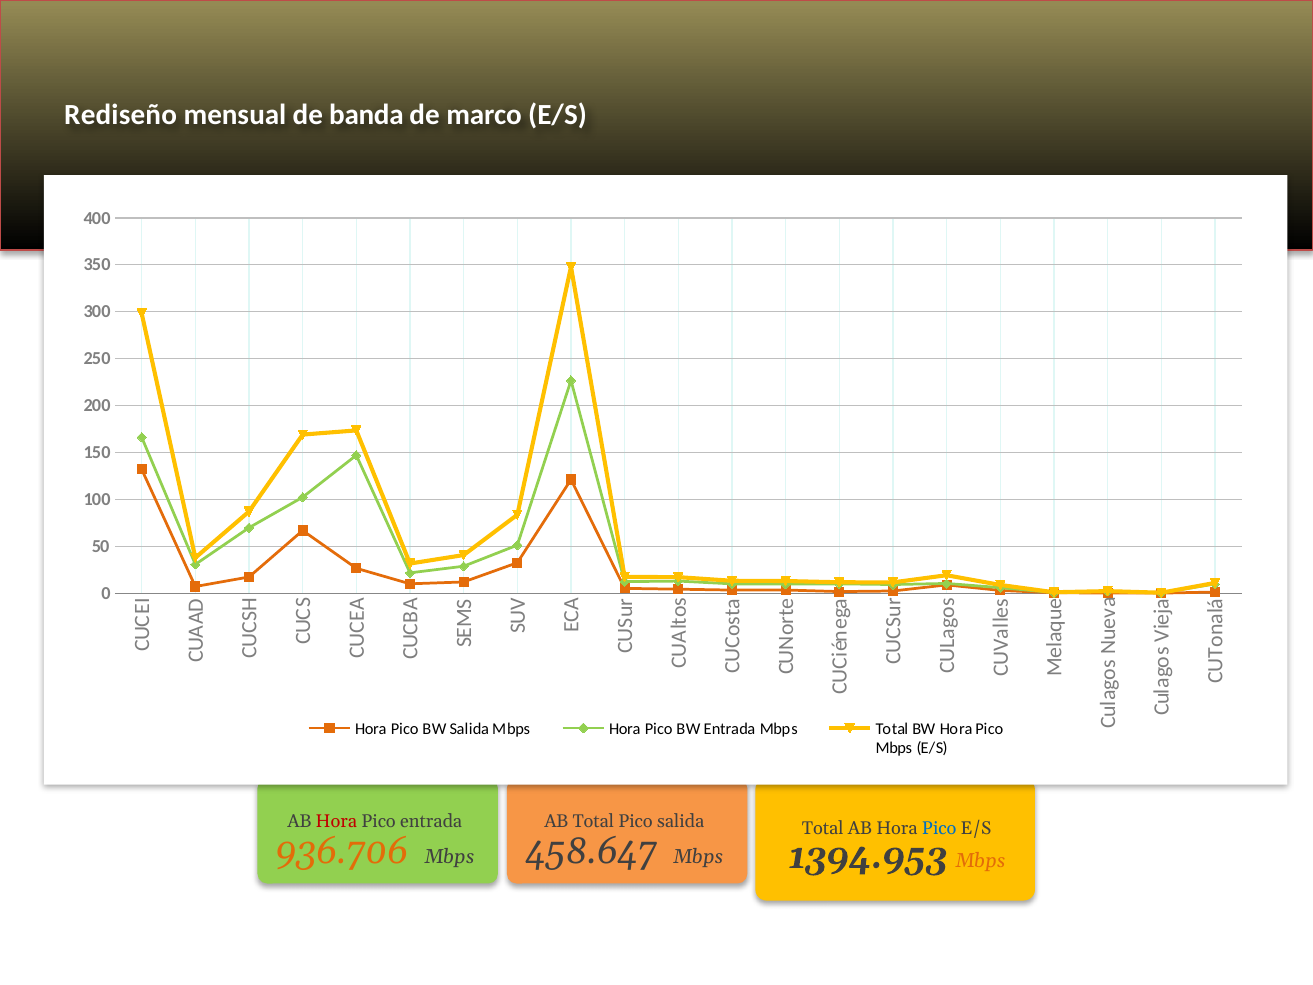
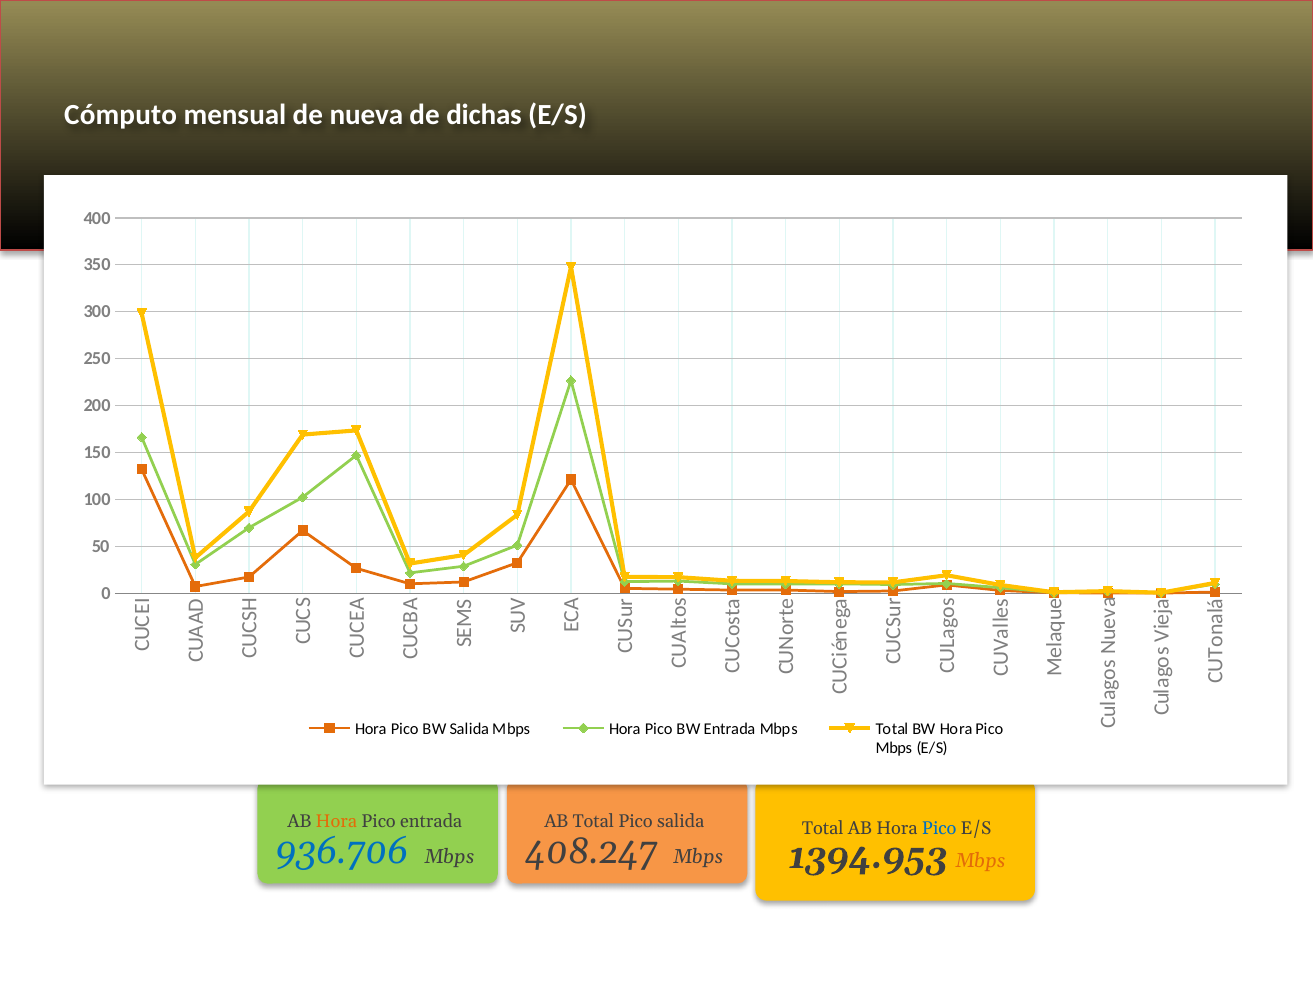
Rediseño: Rediseño -> Cómputo (121, 115)
banda: banda -> nueva (366, 115)
marco: marco -> dichas (484, 115)
Hora colour: red -> orange (336, 821)
936.706 colour: orange -> blue (342, 851)
458.647: 458.647 -> 408.247 (591, 851)
